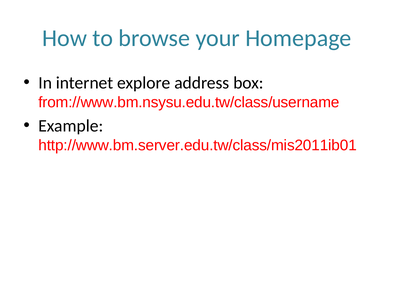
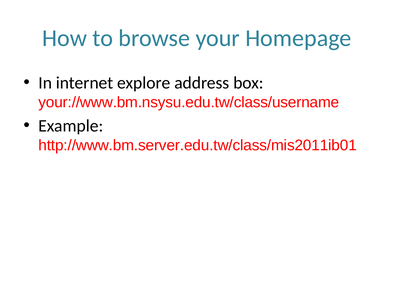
from://www.bm.nsysu.edu.tw/class/username: from://www.bm.nsysu.edu.tw/class/username -> your://www.bm.nsysu.edu.tw/class/username (189, 102)
